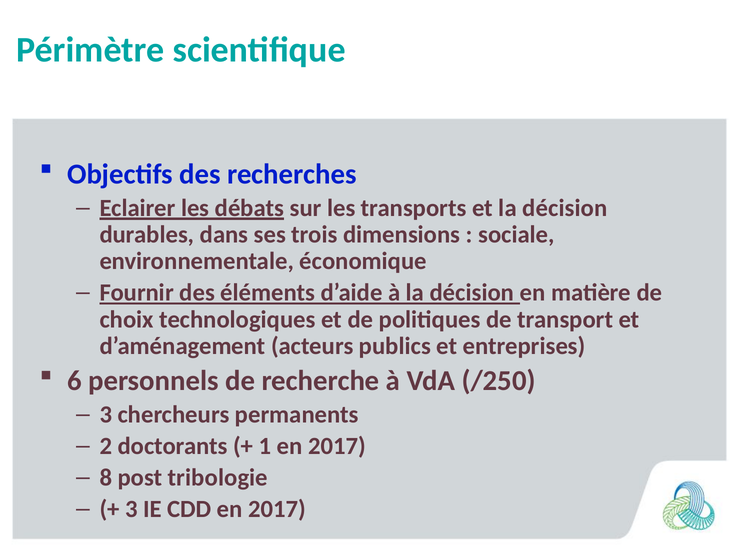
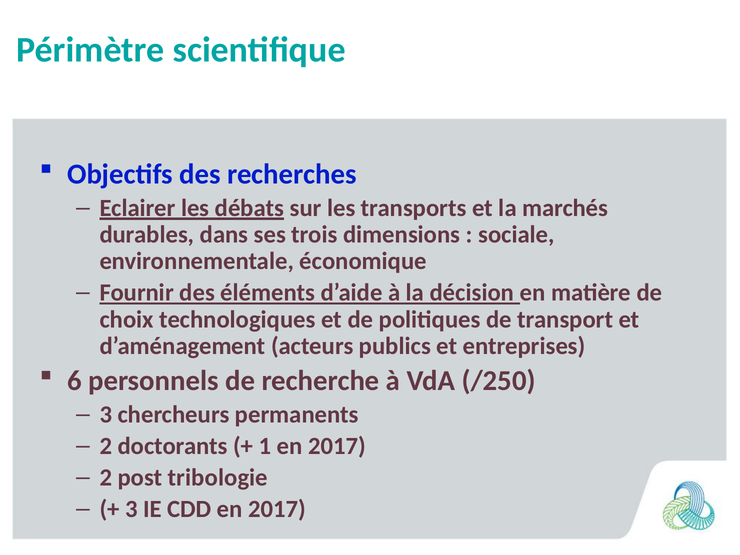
et la décision: décision -> marchés (565, 208)
8: 8 -> 2 (106, 478)
